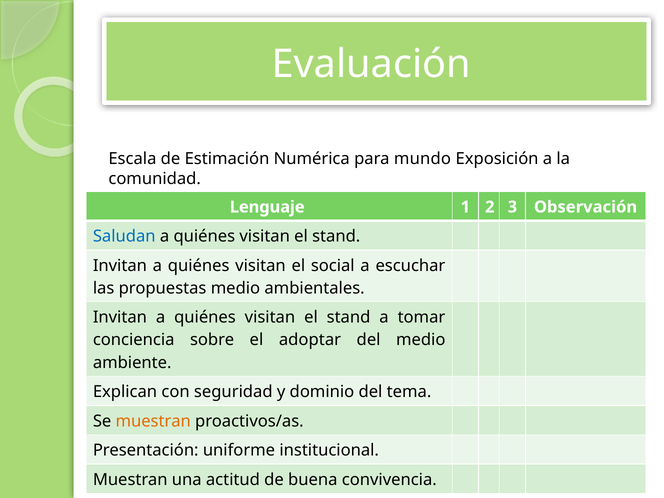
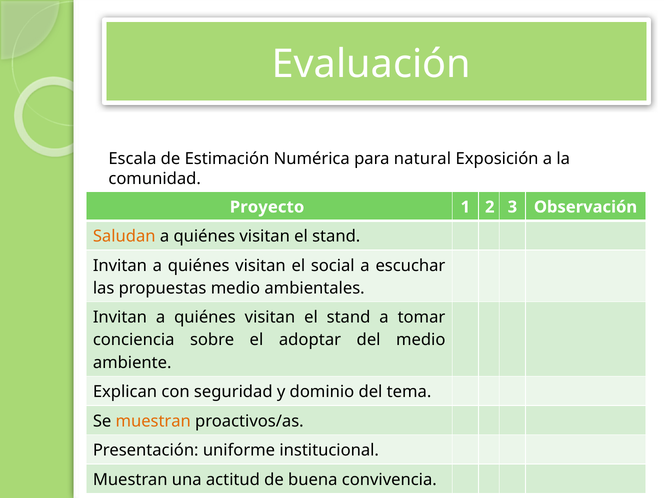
mundo: mundo -> natural (422, 159)
Lenguaje: Lenguaje -> Proyecto (267, 207)
Saludan colour: blue -> orange (124, 236)
